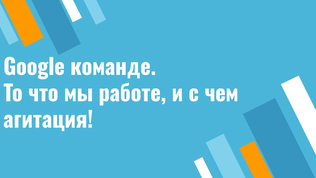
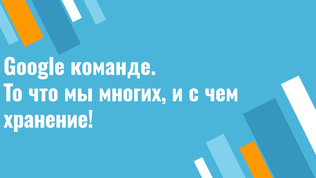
работе: работе -> многих (132, 94)
агитация: агитация -> хранение (48, 120)
